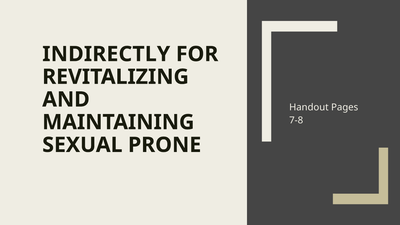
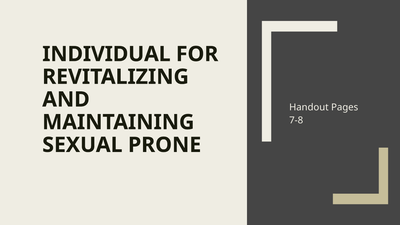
INDIRECTLY: INDIRECTLY -> INDIVIDUAL (106, 54)
